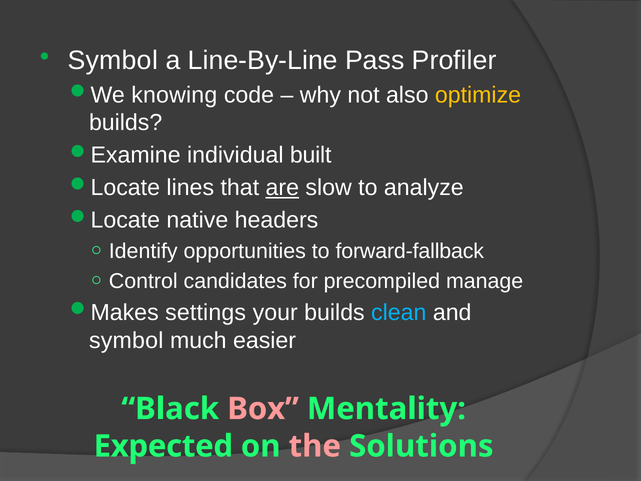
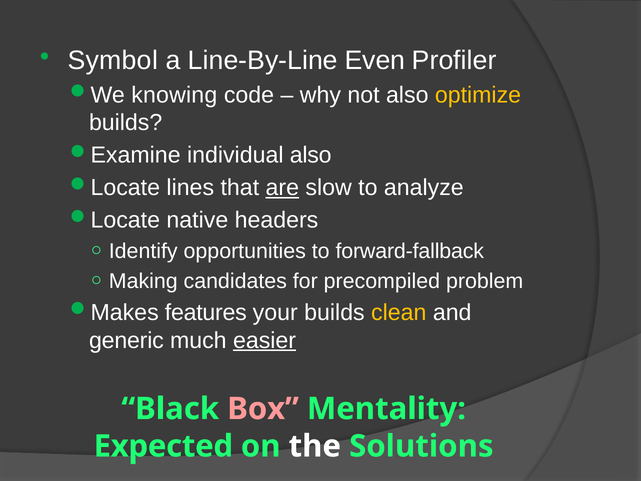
Pass: Pass -> Even (375, 61)
individual built: built -> also (311, 155)
Control: Control -> Making (143, 281)
manage: manage -> problem (485, 281)
settings: settings -> features (206, 312)
clean colour: light blue -> yellow (399, 312)
symbol: symbol -> generic (126, 340)
easier underline: none -> present (265, 340)
the colour: pink -> white (315, 446)
